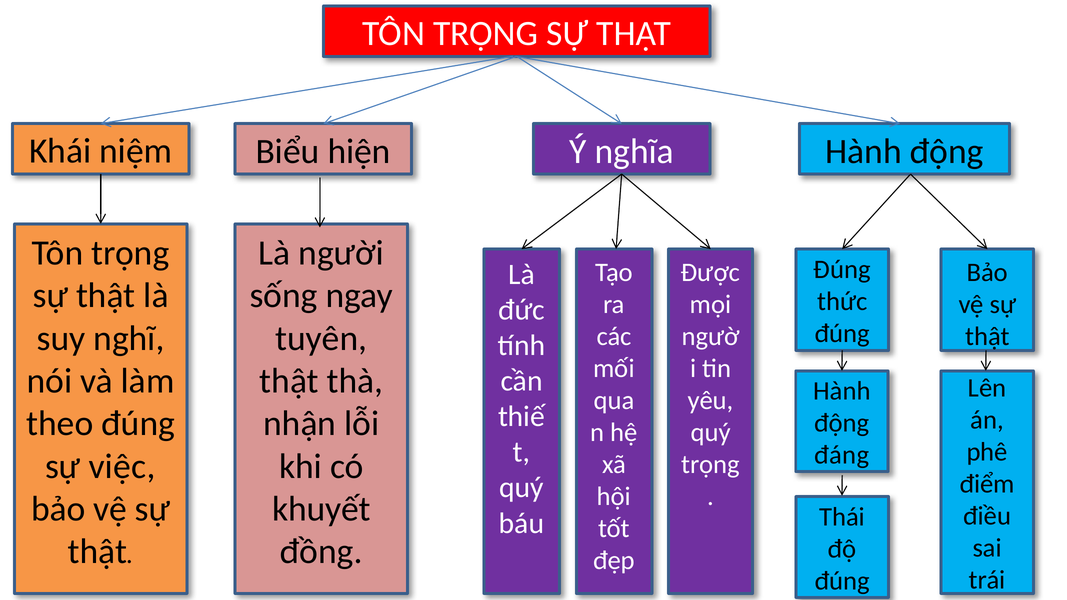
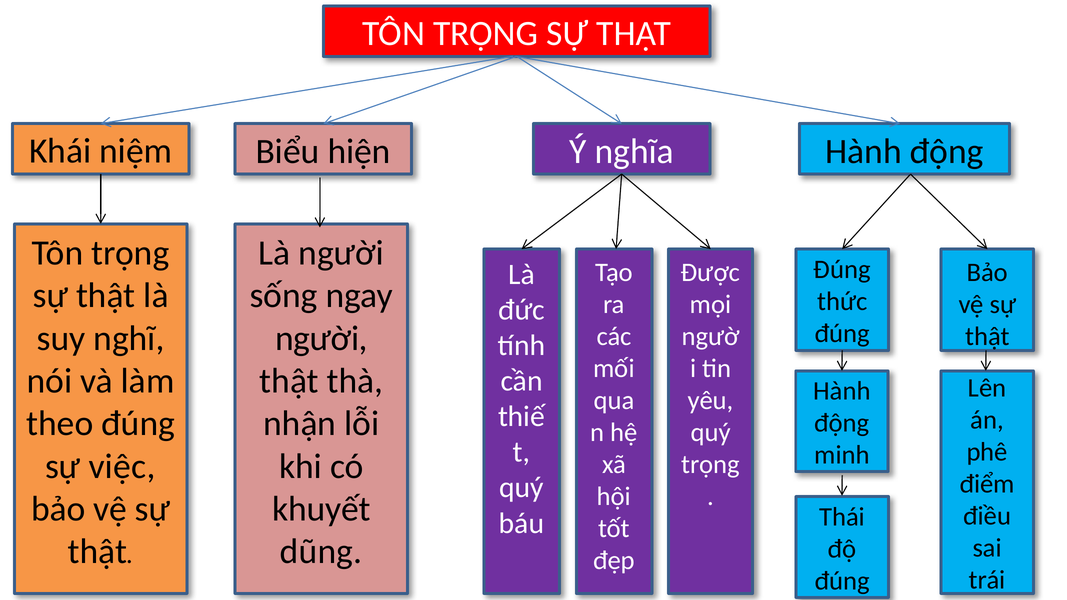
tuyên: tuyên -> người (321, 338)
đáng: đáng -> minh (842, 455)
đồng: đồng -> dũng (321, 552)
